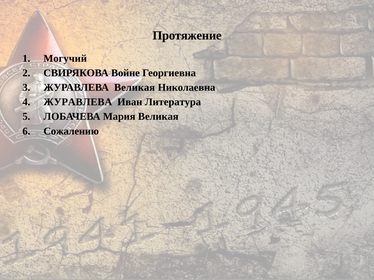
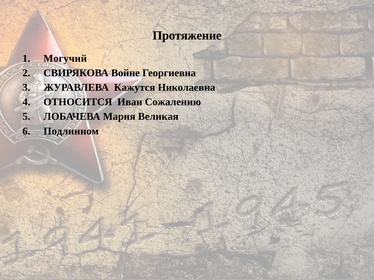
ЖУРАВЛЕВА Великая: Великая -> Кажутся (135, 88)
ЖУРАВЛЕВА: ЖУРАВЛЕВА -> ОТНОСИТСЯ (78, 102)
Литература: Литература -> Сожалению (173, 102)
Сожалению: Сожалению -> Подлинном (71, 131)
